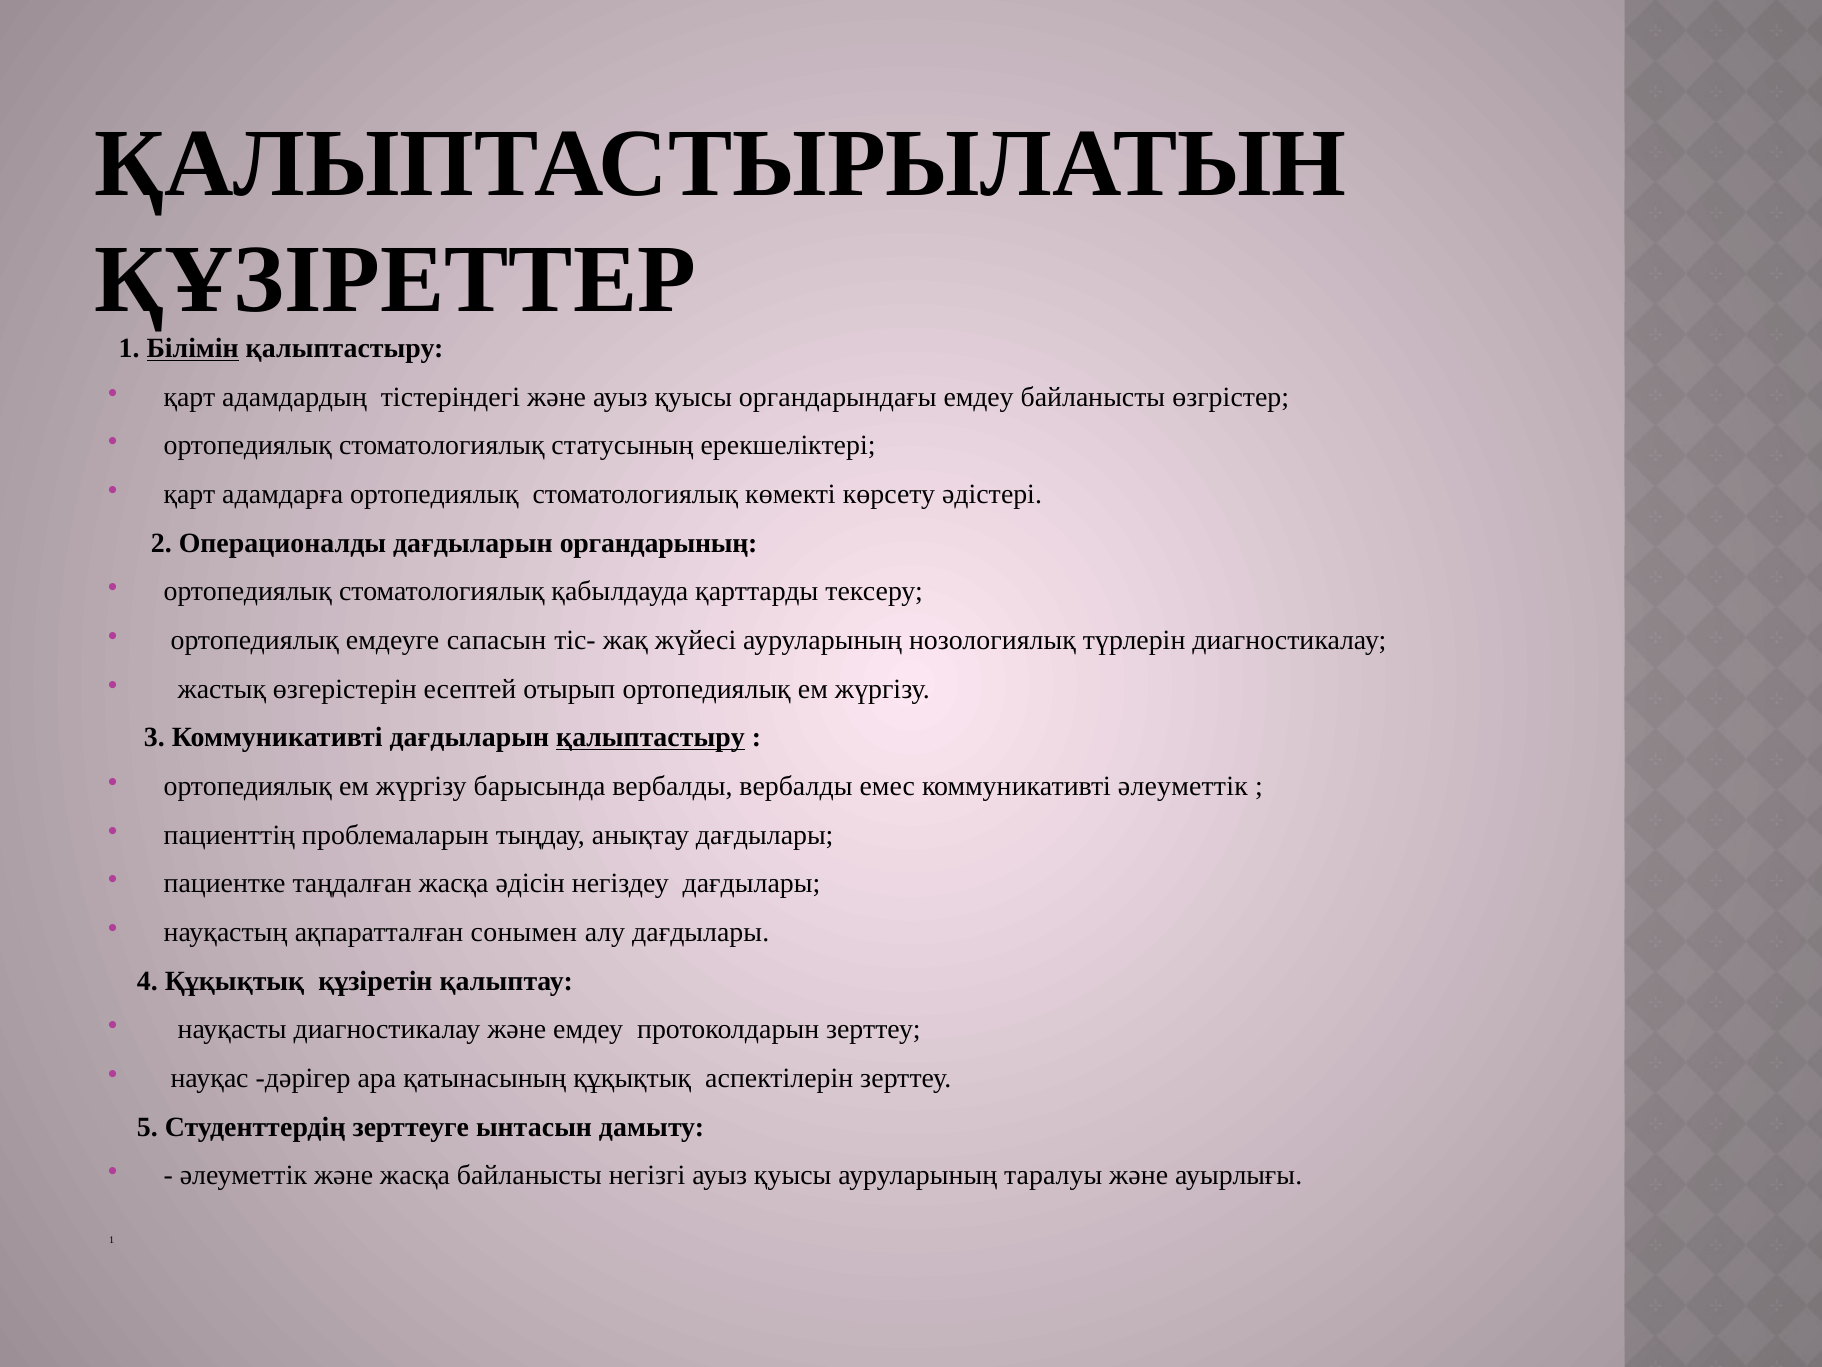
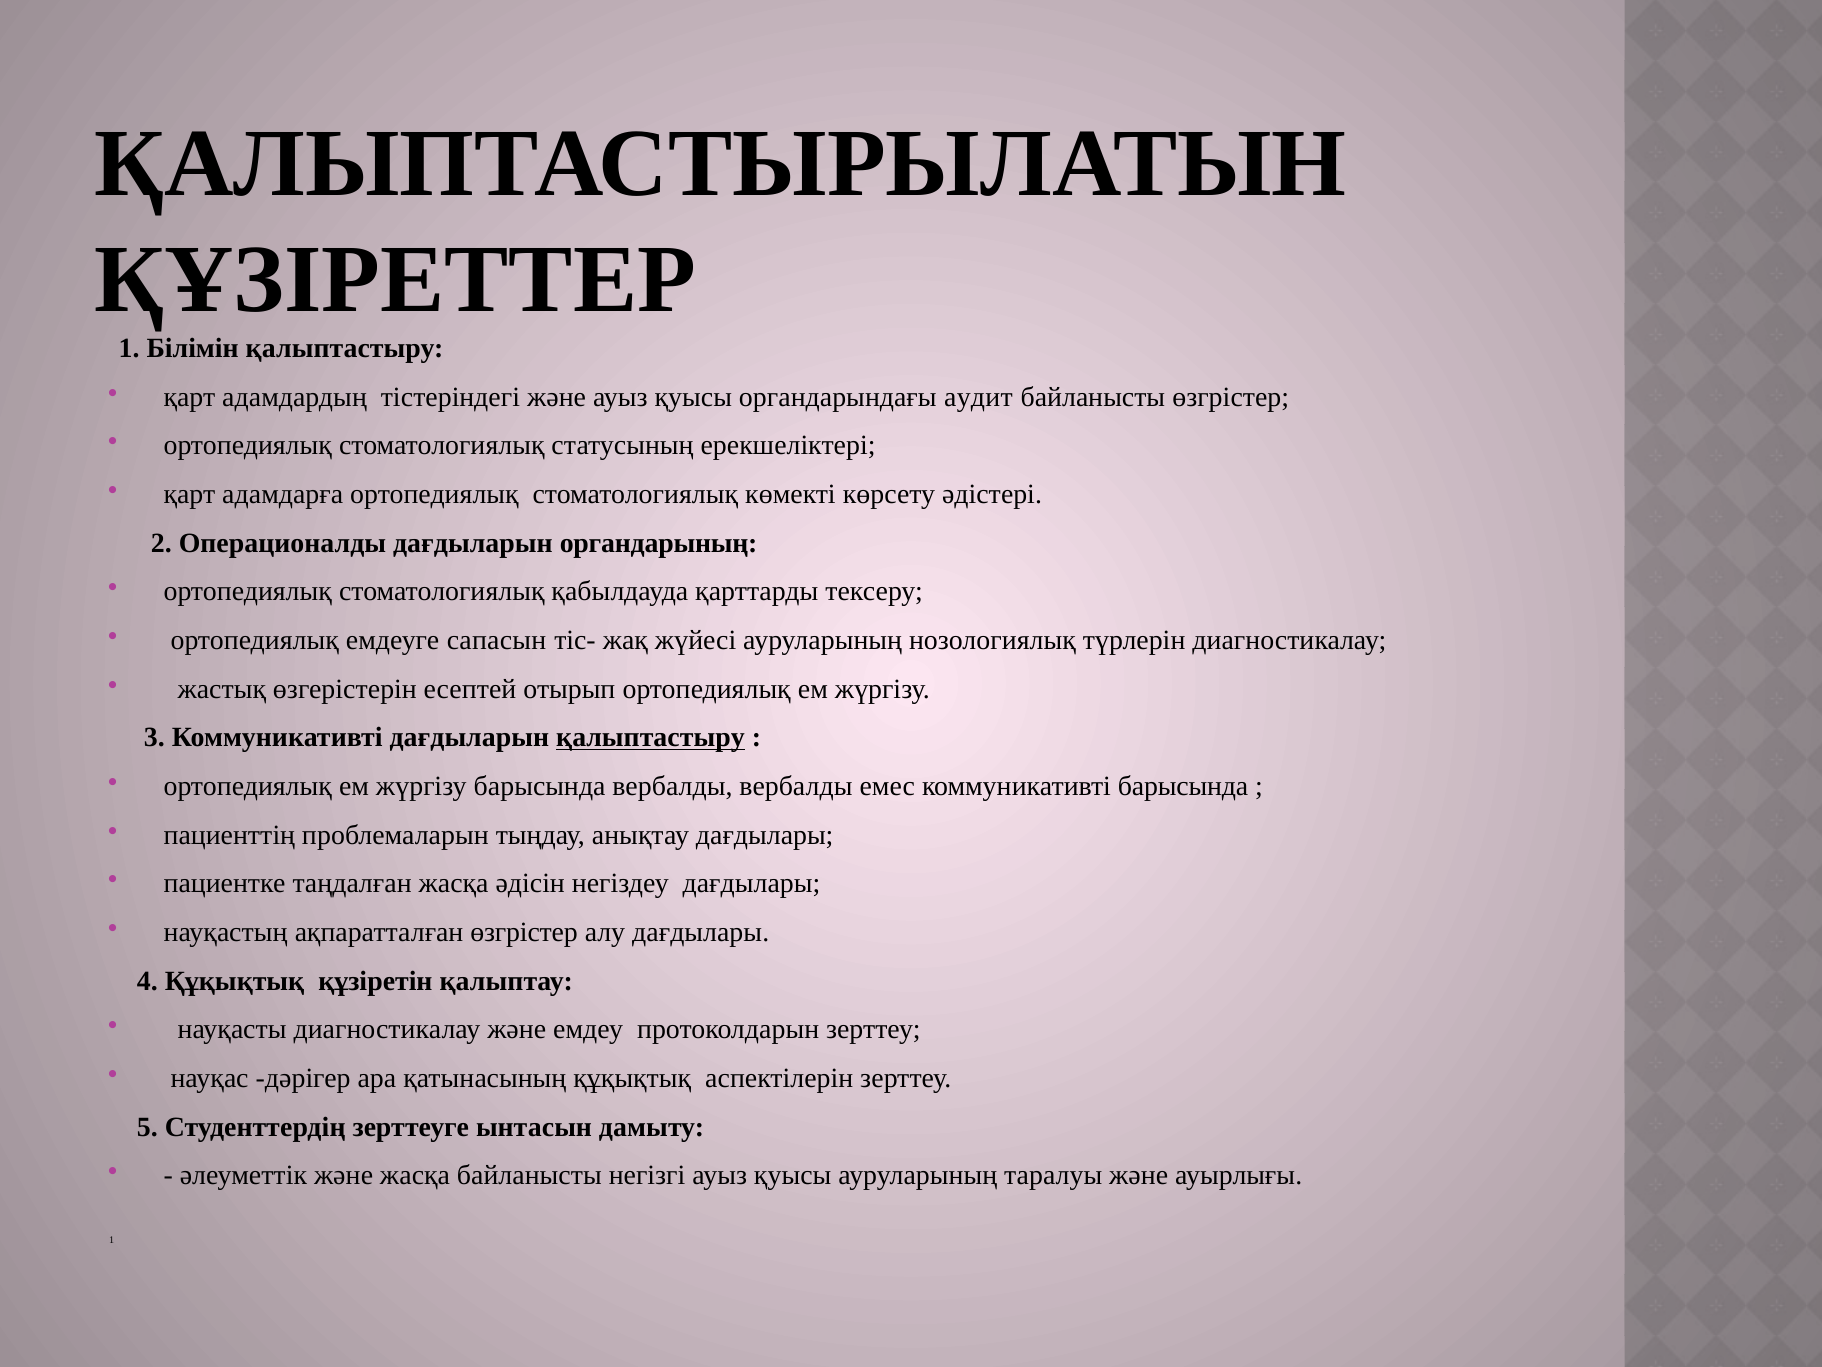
Білімін underline: present -> none (193, 348)
органдарындағы емдеу: емдеу -> аудит (978, 397)
коммуникативті әлеуметтік: әлеуметтік -> барысында (1183, 786)
ақпаратталған сонымен: сонымен -> өзгрістер (524, 932)
